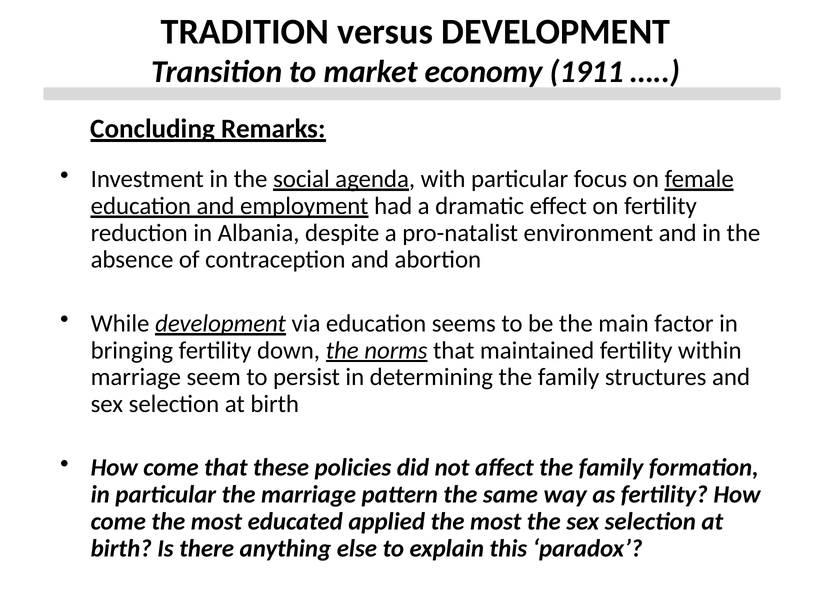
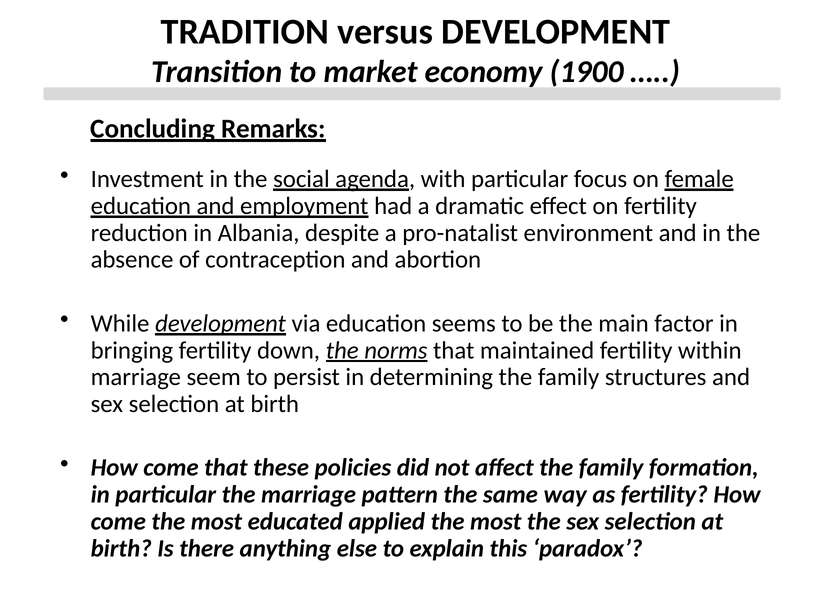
1911: 1911 -> 1900 (587, 72)
